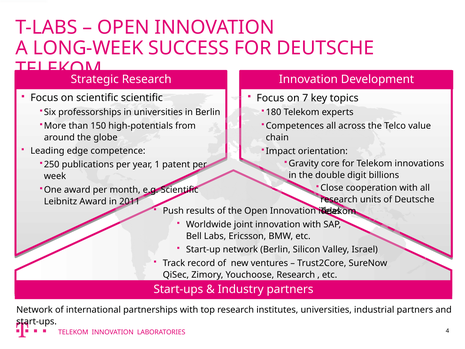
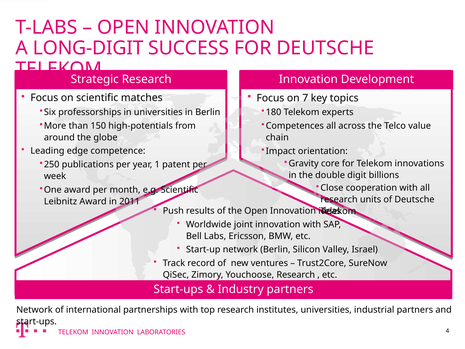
LONG-WEEK: LONG-WEEK -> LONG-DIGIT (88, 48)
scientific scientific: scientific -> matches (142, 98)
